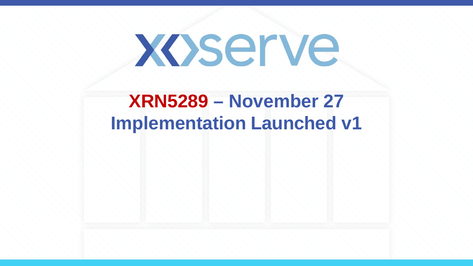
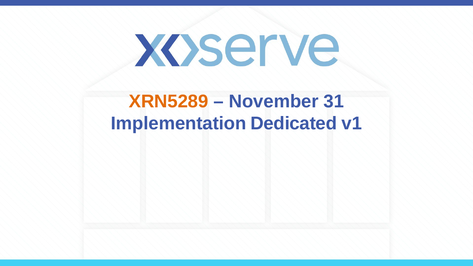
XRN5289 colour: red -> orange (169, 101)
27: 27 -> 31 (334, 101)
Launched: Launched -> Dedicated (294, 123)
